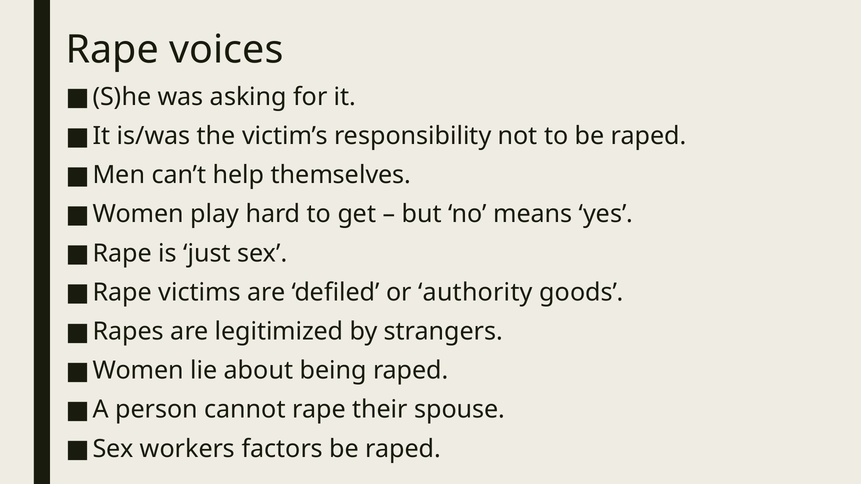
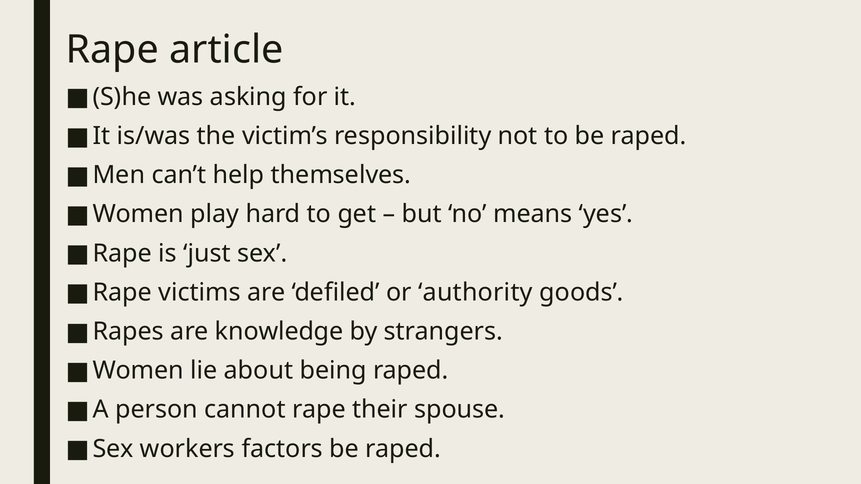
voices: voices -> article (226, 50)
legitimized: legitimized -> knowledge (279, 332)
